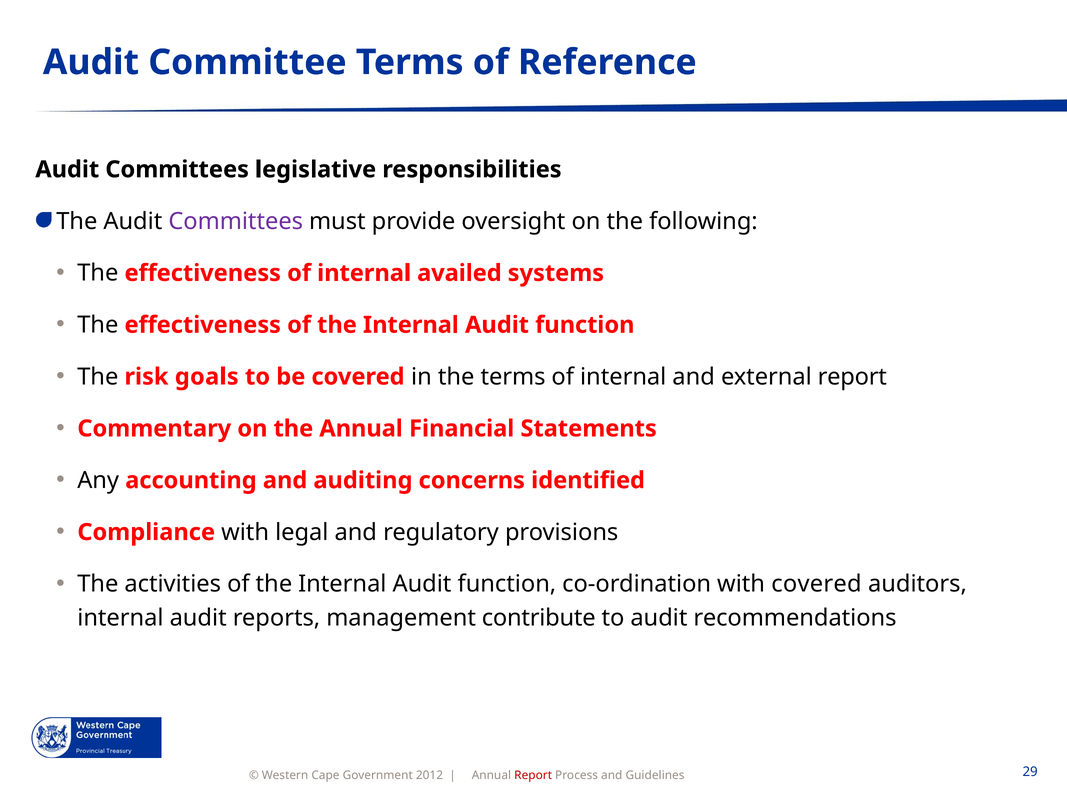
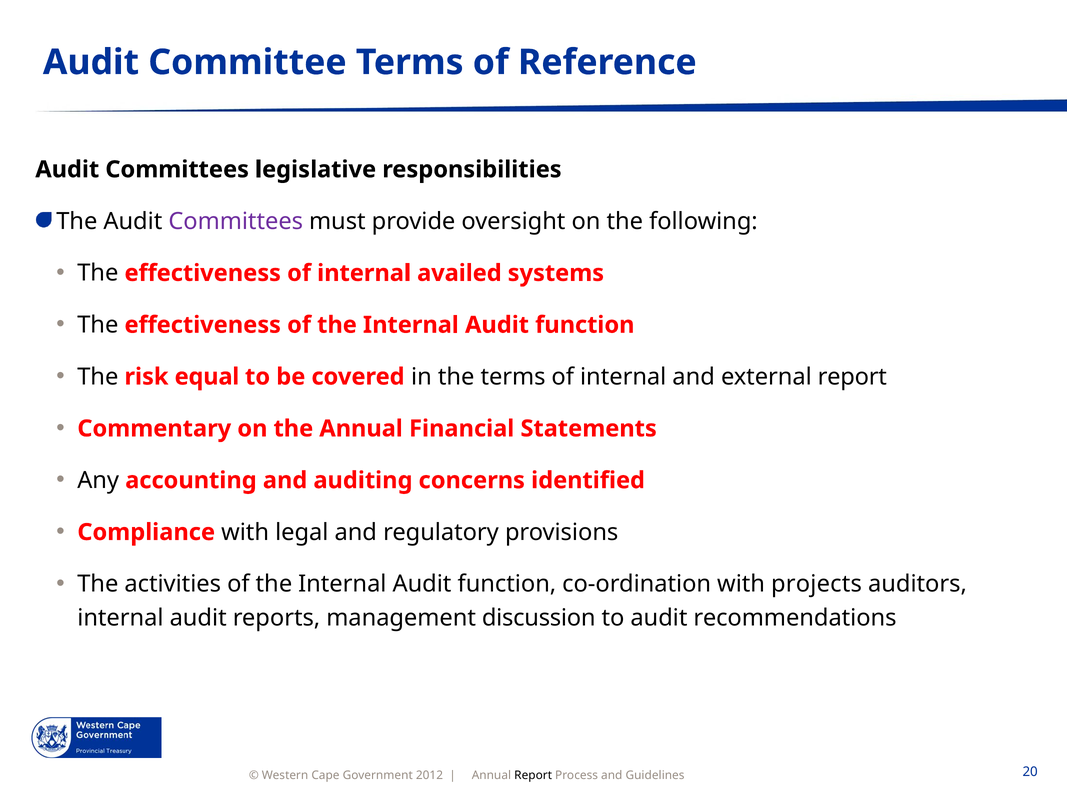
goals: goals -> equal (207, 377)
with covered: covered -> projects (816, 584)
contribute: contribute -> discussion (539, 618)
Report colour: red -> black (533, 775)
29: 29 -> 20 (1030, 772)
